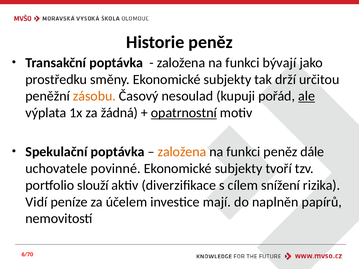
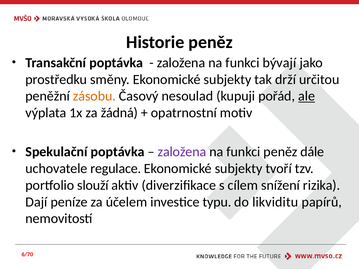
opatrnostní underline: present -> none (184, 113)
založena colour: orange -> purple (182, 152)
povinné: povinné -> regulace (116, 169)
Vidí: Vidí -> Dají (36, 202)
mají: mají -> typu (217, 202)
naplněn: naplněn -> likviditu (275, 202)
